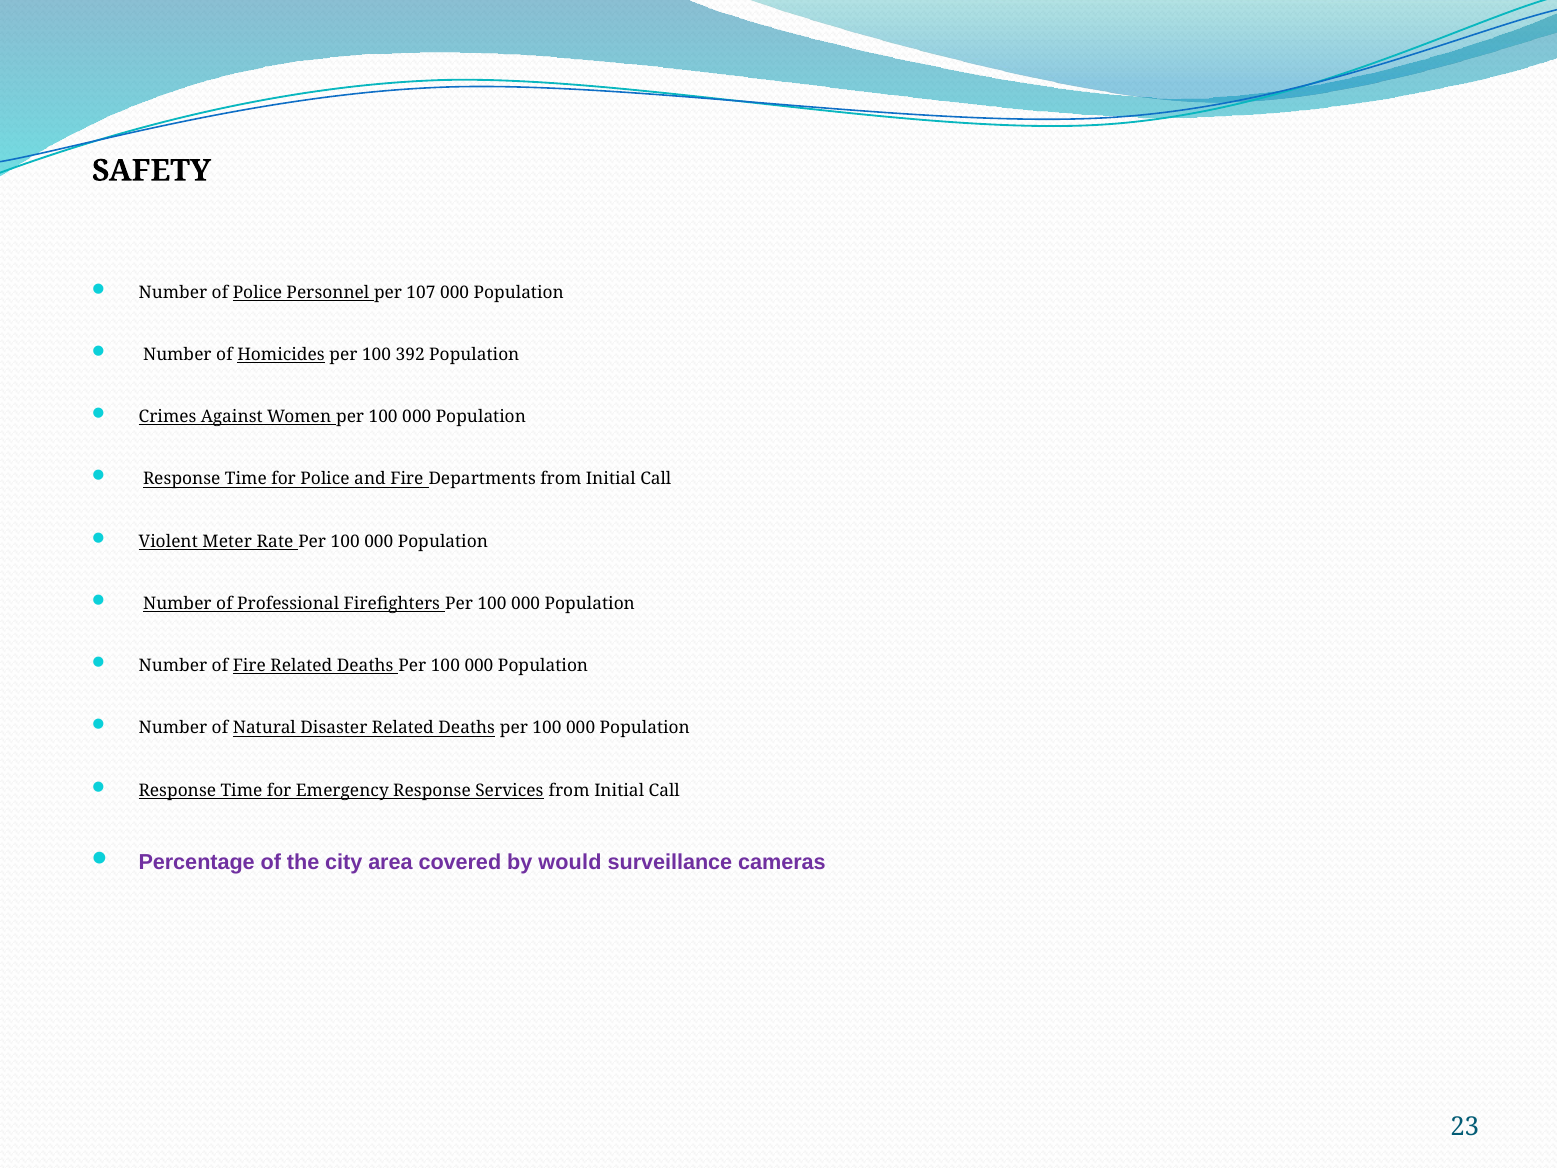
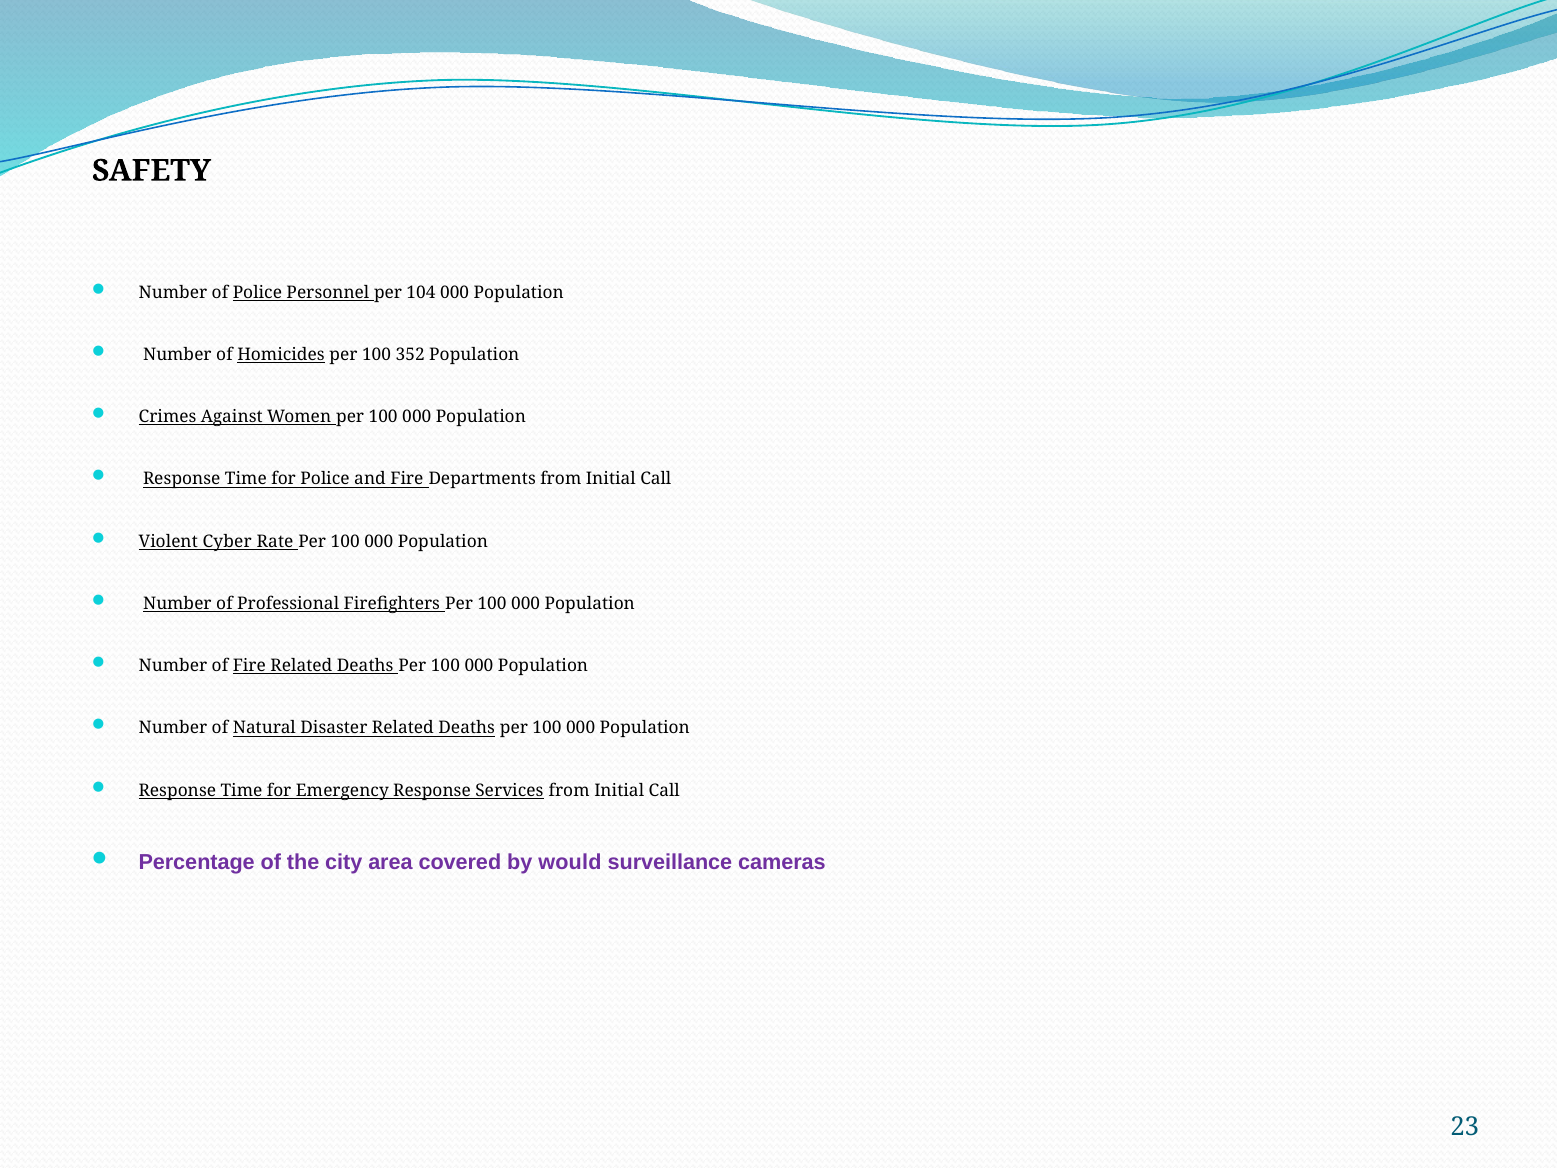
107: 107 -> 104 (421, 292)
392: 392 -> 352 (410, 355)
Meter: Meter -> Cyber (227, 541)
